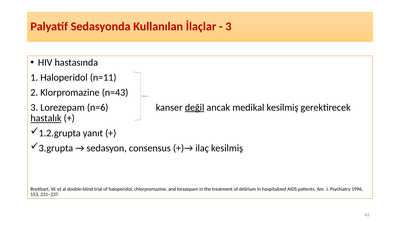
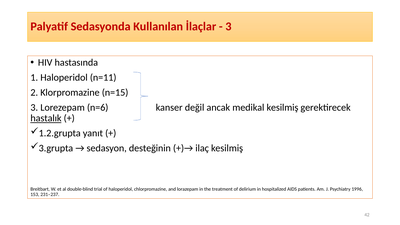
n=43: n=43 -> n=15 (115, 92)
değil underline: present -> none (195, 107)
consensus: consensus -> desteğinin (150, 148)
